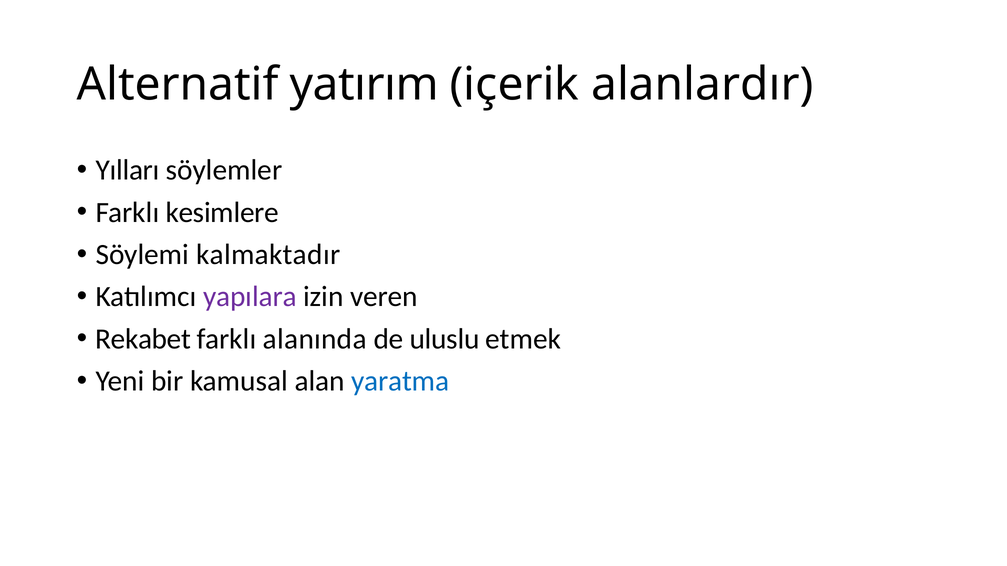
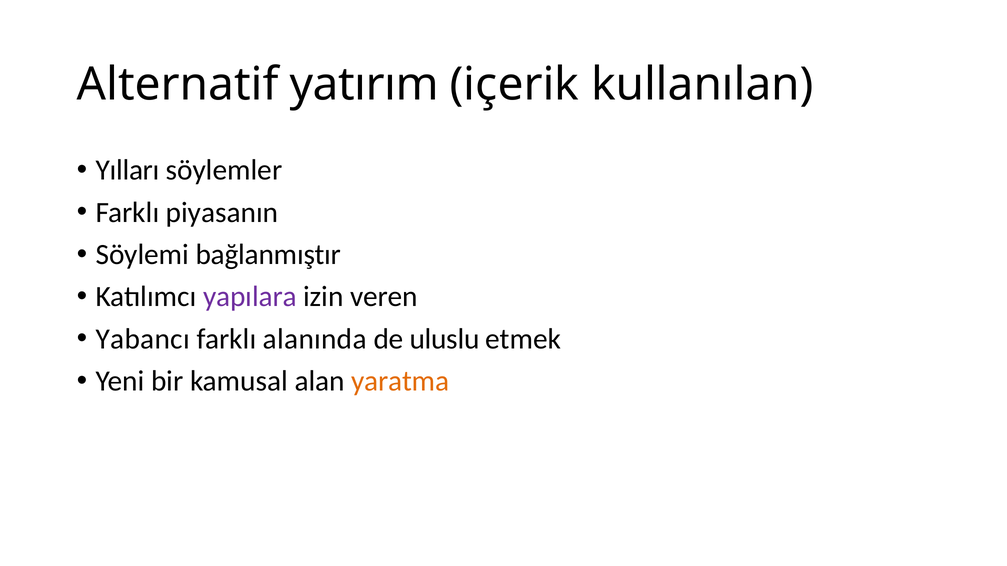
alanlardır: alanlardır -> kullanılan (702, 85)
kesimlere: kesimlere -> piyasanın (222, 212)
kalmaktadır: kalmaktadır -> bağlanmıştır (268, 255)
Rekabet: Rekabet -> Yabancı (143, 339)
yaratma colour: blue -> orange (400, 381)
